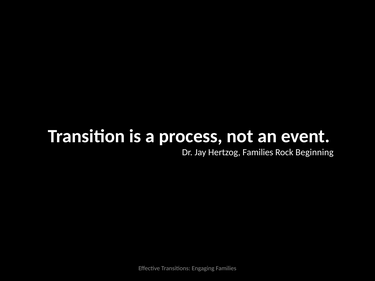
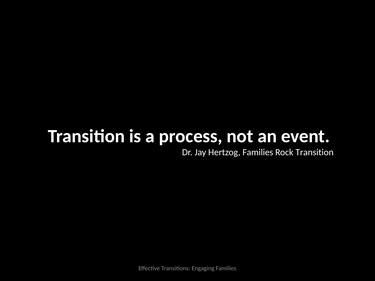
Rock Beginning: Beginning -> Transition (315, 152)
